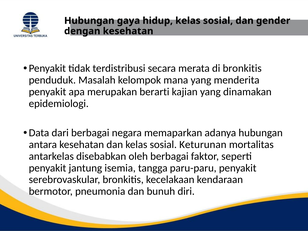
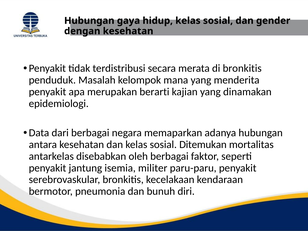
Keturunan: Keturunan -> Ditemukan (203, 145)
tangga: tangga -> militer (153, 168)
